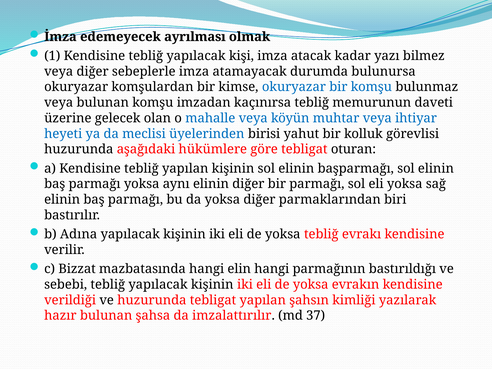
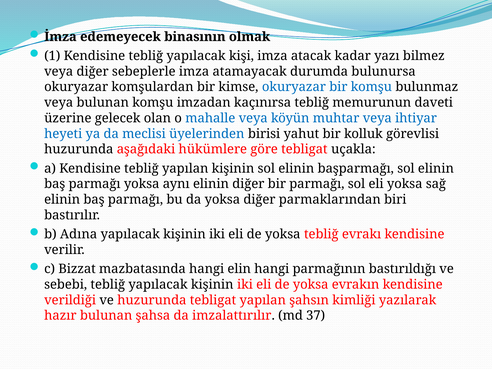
ayrılması: ayrılması -> binasının (195, 37)
oturan: oturan -> uçakla (353, 149)
